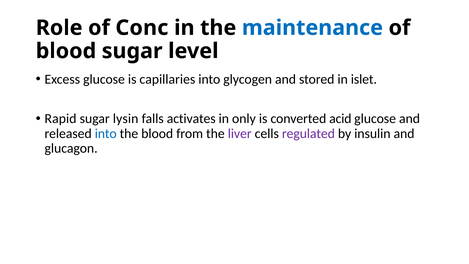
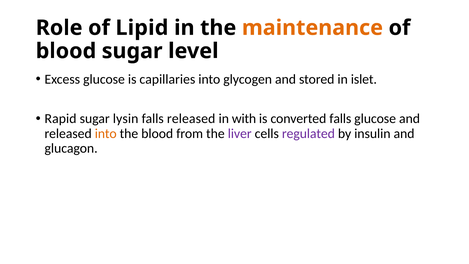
Conc: Conc -> Lipid (142, 28)
maintenance colour: blue -> orange (312, 28)
falls activates: activates -> released (191, 119)
only: only -> with (244, 119)
converted acid: acid -> falls (340, 119)
into colour: blue -> orange (106, 133)
